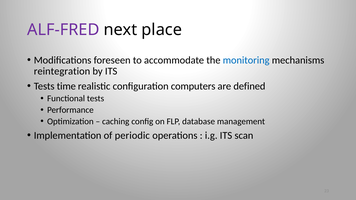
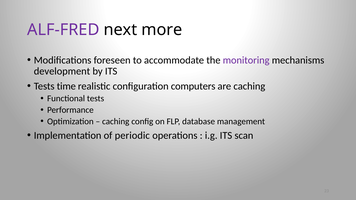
place: place -> more (162, 30)
monitoring colour: blue -> purple (246, 60)
reintegration: reintegration -> development (62, 71)
are defined: defined -> caching (249, 86)
